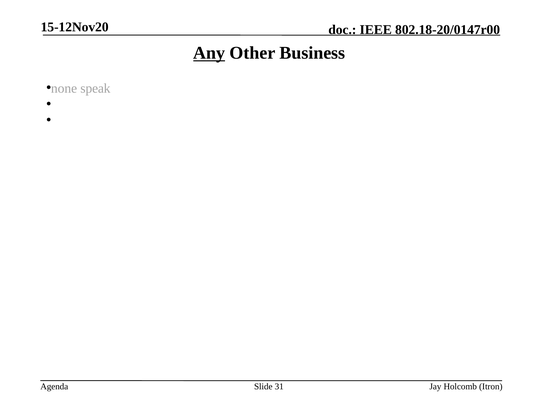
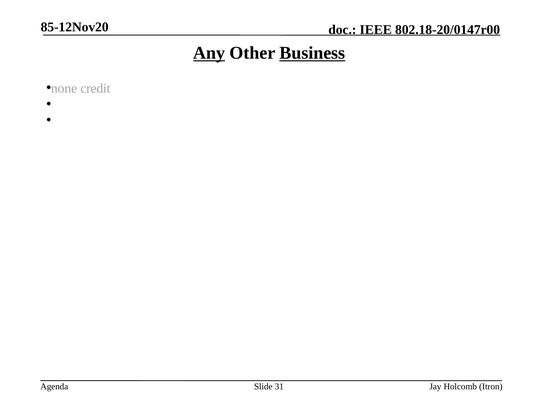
15-12Nov20: 15-12Nov20 -> 85-12Nov20 (75, 27)
Business underline: none -> present (312, 53)
speak: speak -> credit (95, 88)
